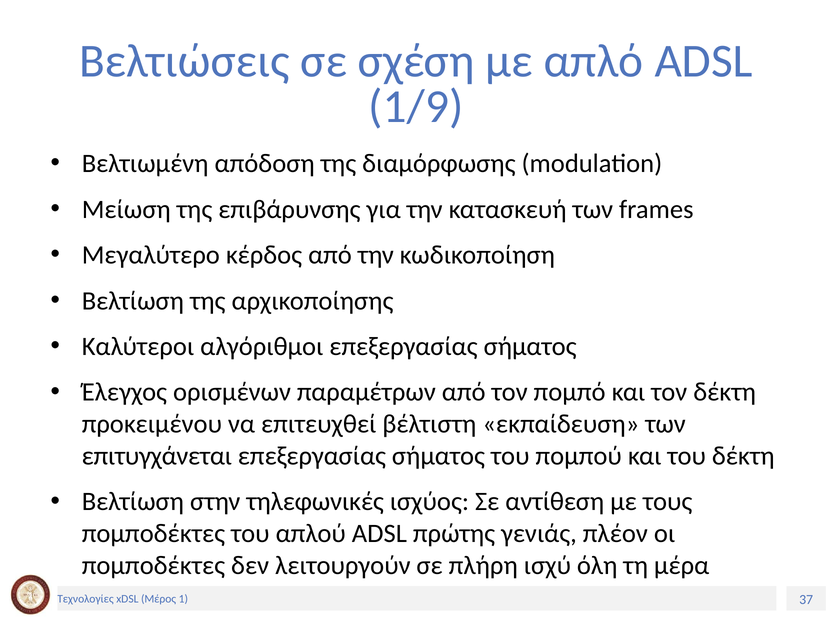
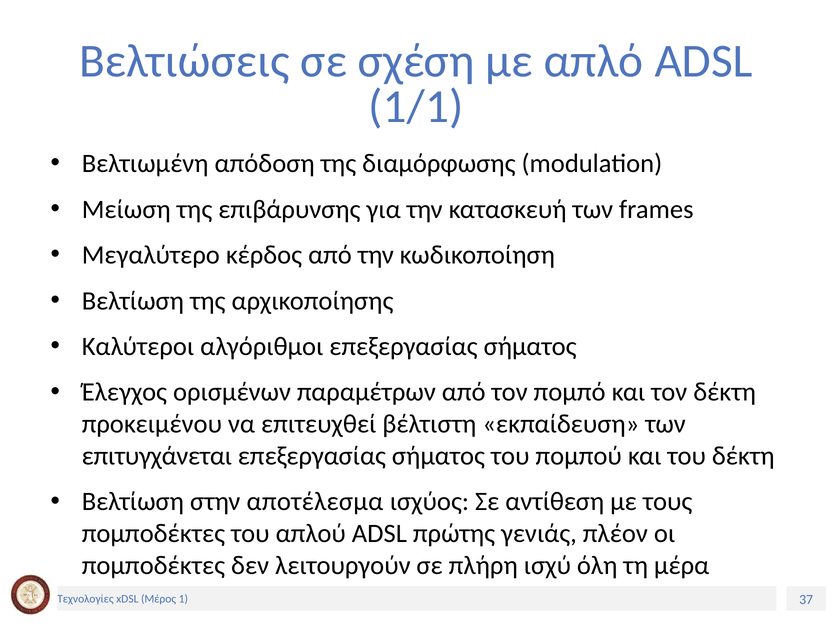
1/9: 1/9 -> 1/1 (416, 107)
τηλεφωνικές: τηλεφωνικές -> αποτέλεσμα (315, 502)
